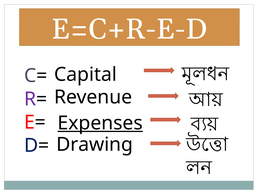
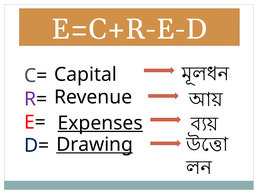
Drawing underline: none -> present (95, 144)
